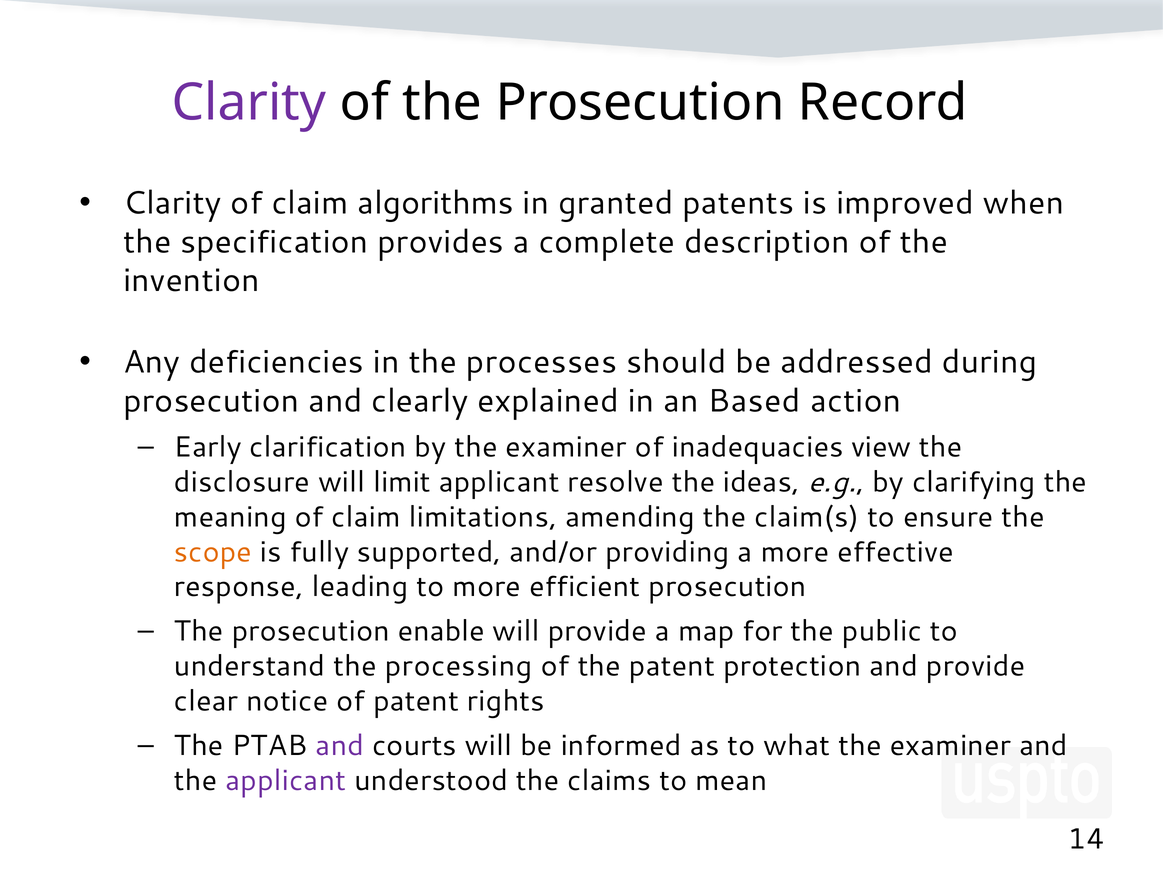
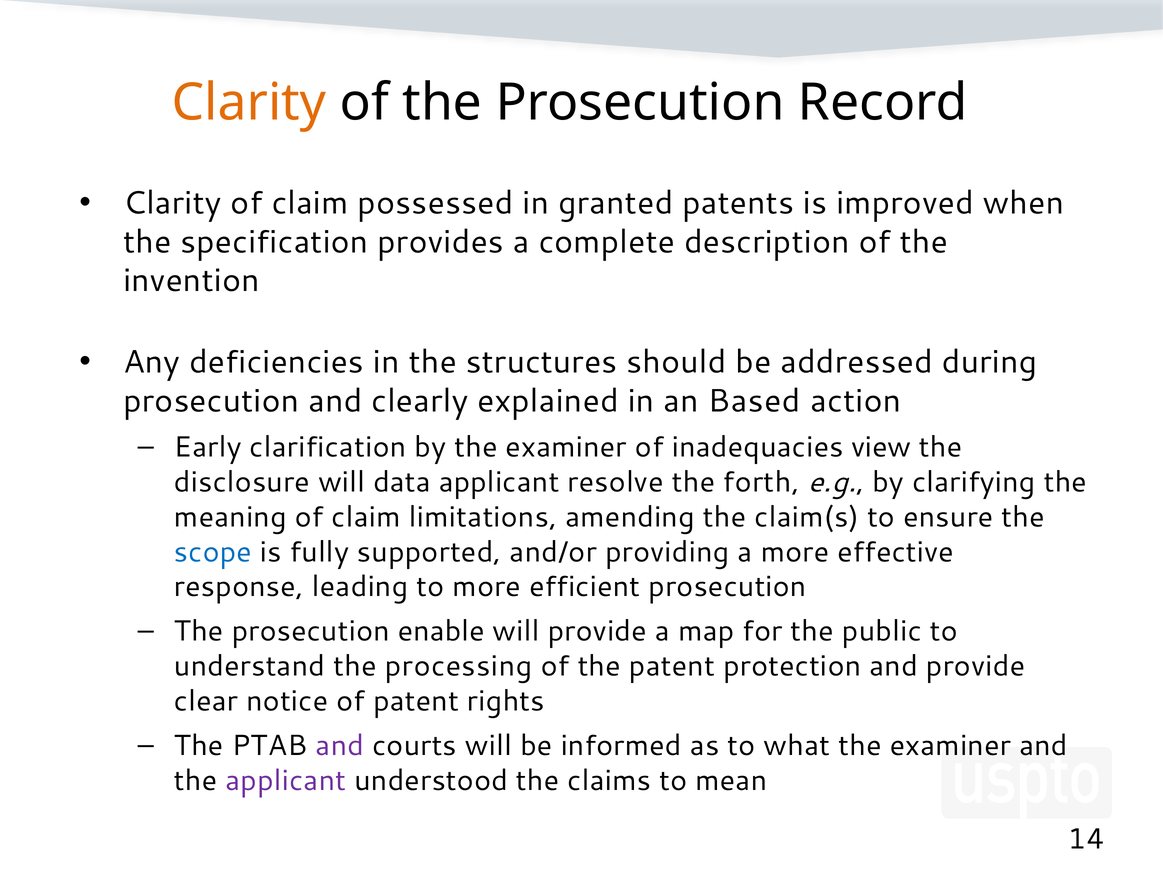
Clarity colour: purple -> orange (249, 103)
algorithms: algorithms -> possessed (436, 203)
processes: processes -> structures (542, 362)
limit: limit -> data (402, 482)
ideas: ideas -> forth (761, 482)
scope colour: orange -> blue (213, 552)
